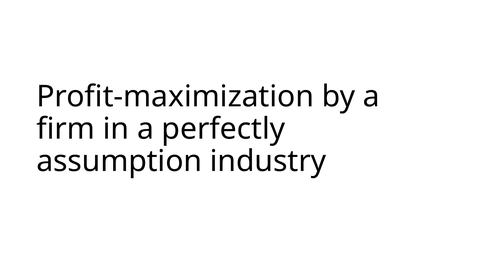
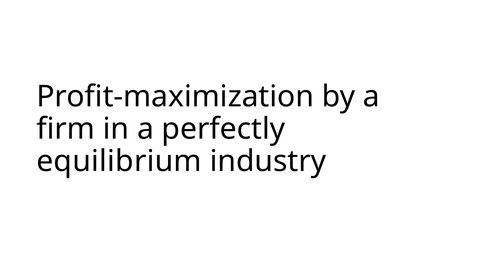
assumption: assumption -> equilibrium (119, 162)
